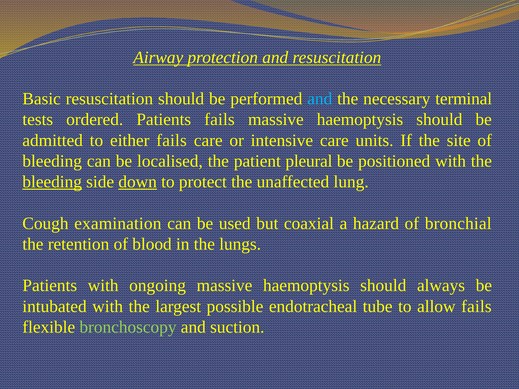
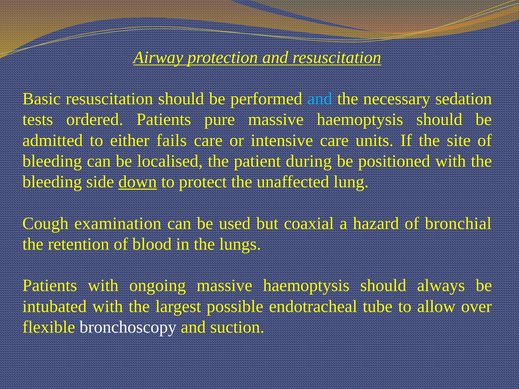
terminal: terminal -> sedation (464, 99)
Patients fails: fails -> pure (220, 120)
pleural: pleural -> during (309, 161)
bleeding underline: present -> none (52, 182)
allow fails: fails -> over (477, 307)
bronchoscopy colour: light green -> white (128, 327)
